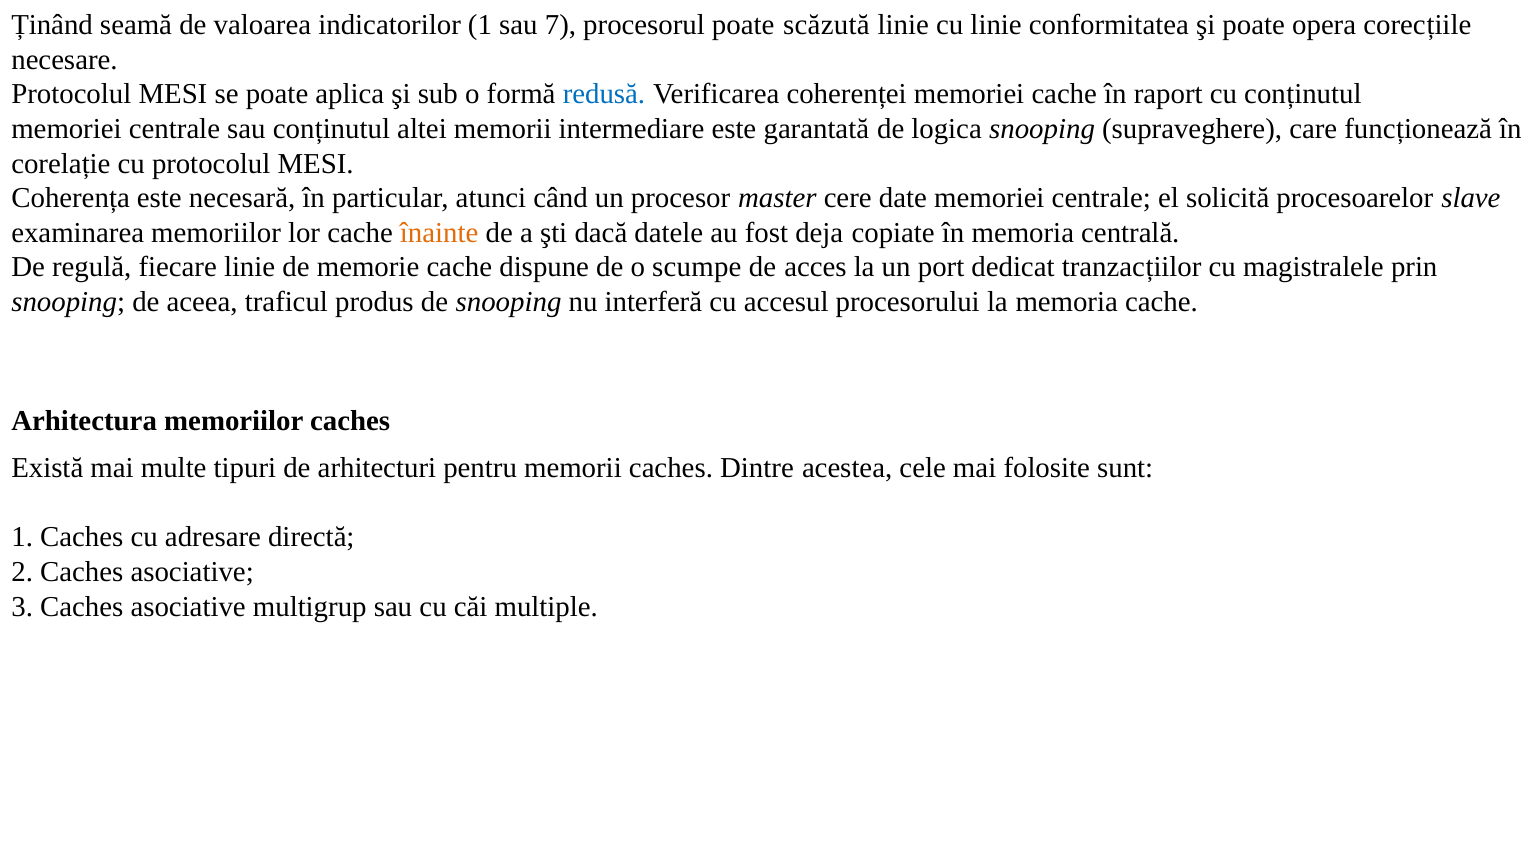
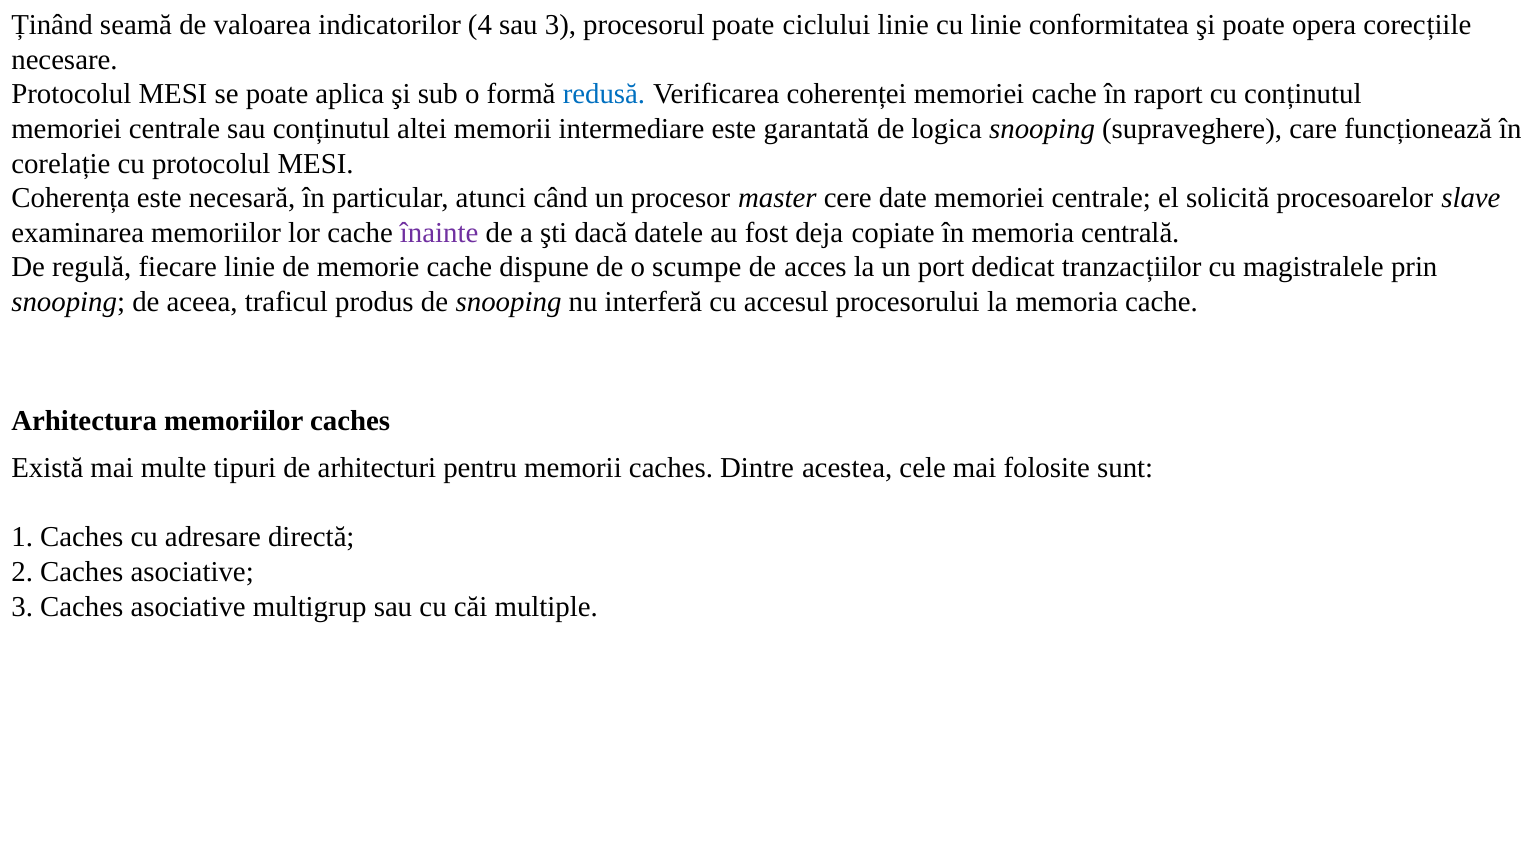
indicatorilor 1: 1 -> 4 (480, 25)
sau 7: 7 -> 3 (560, 25)
scăzută: scăzută -> ciclului (826, 25)
înainte colour: orange -> purple (439, 233)
